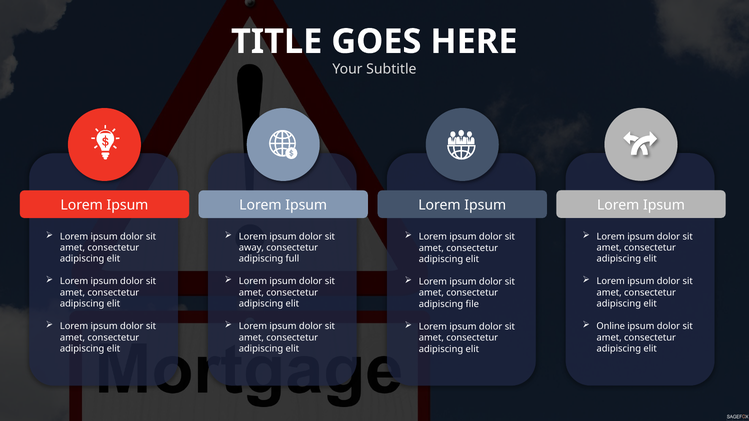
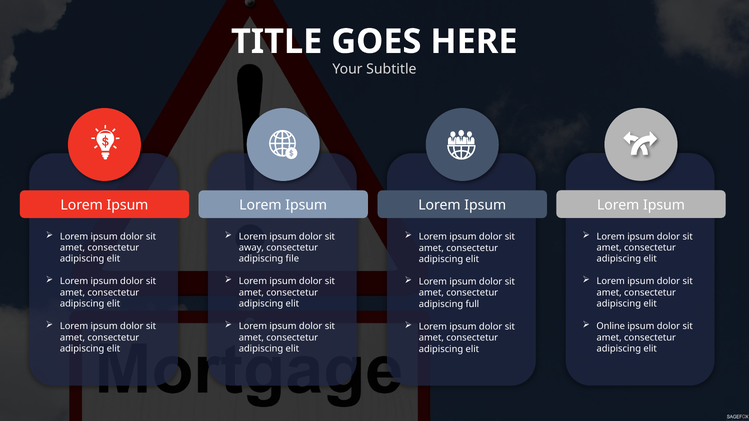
full: full -> file (292, 259)
file: file -> full (472, 304)
